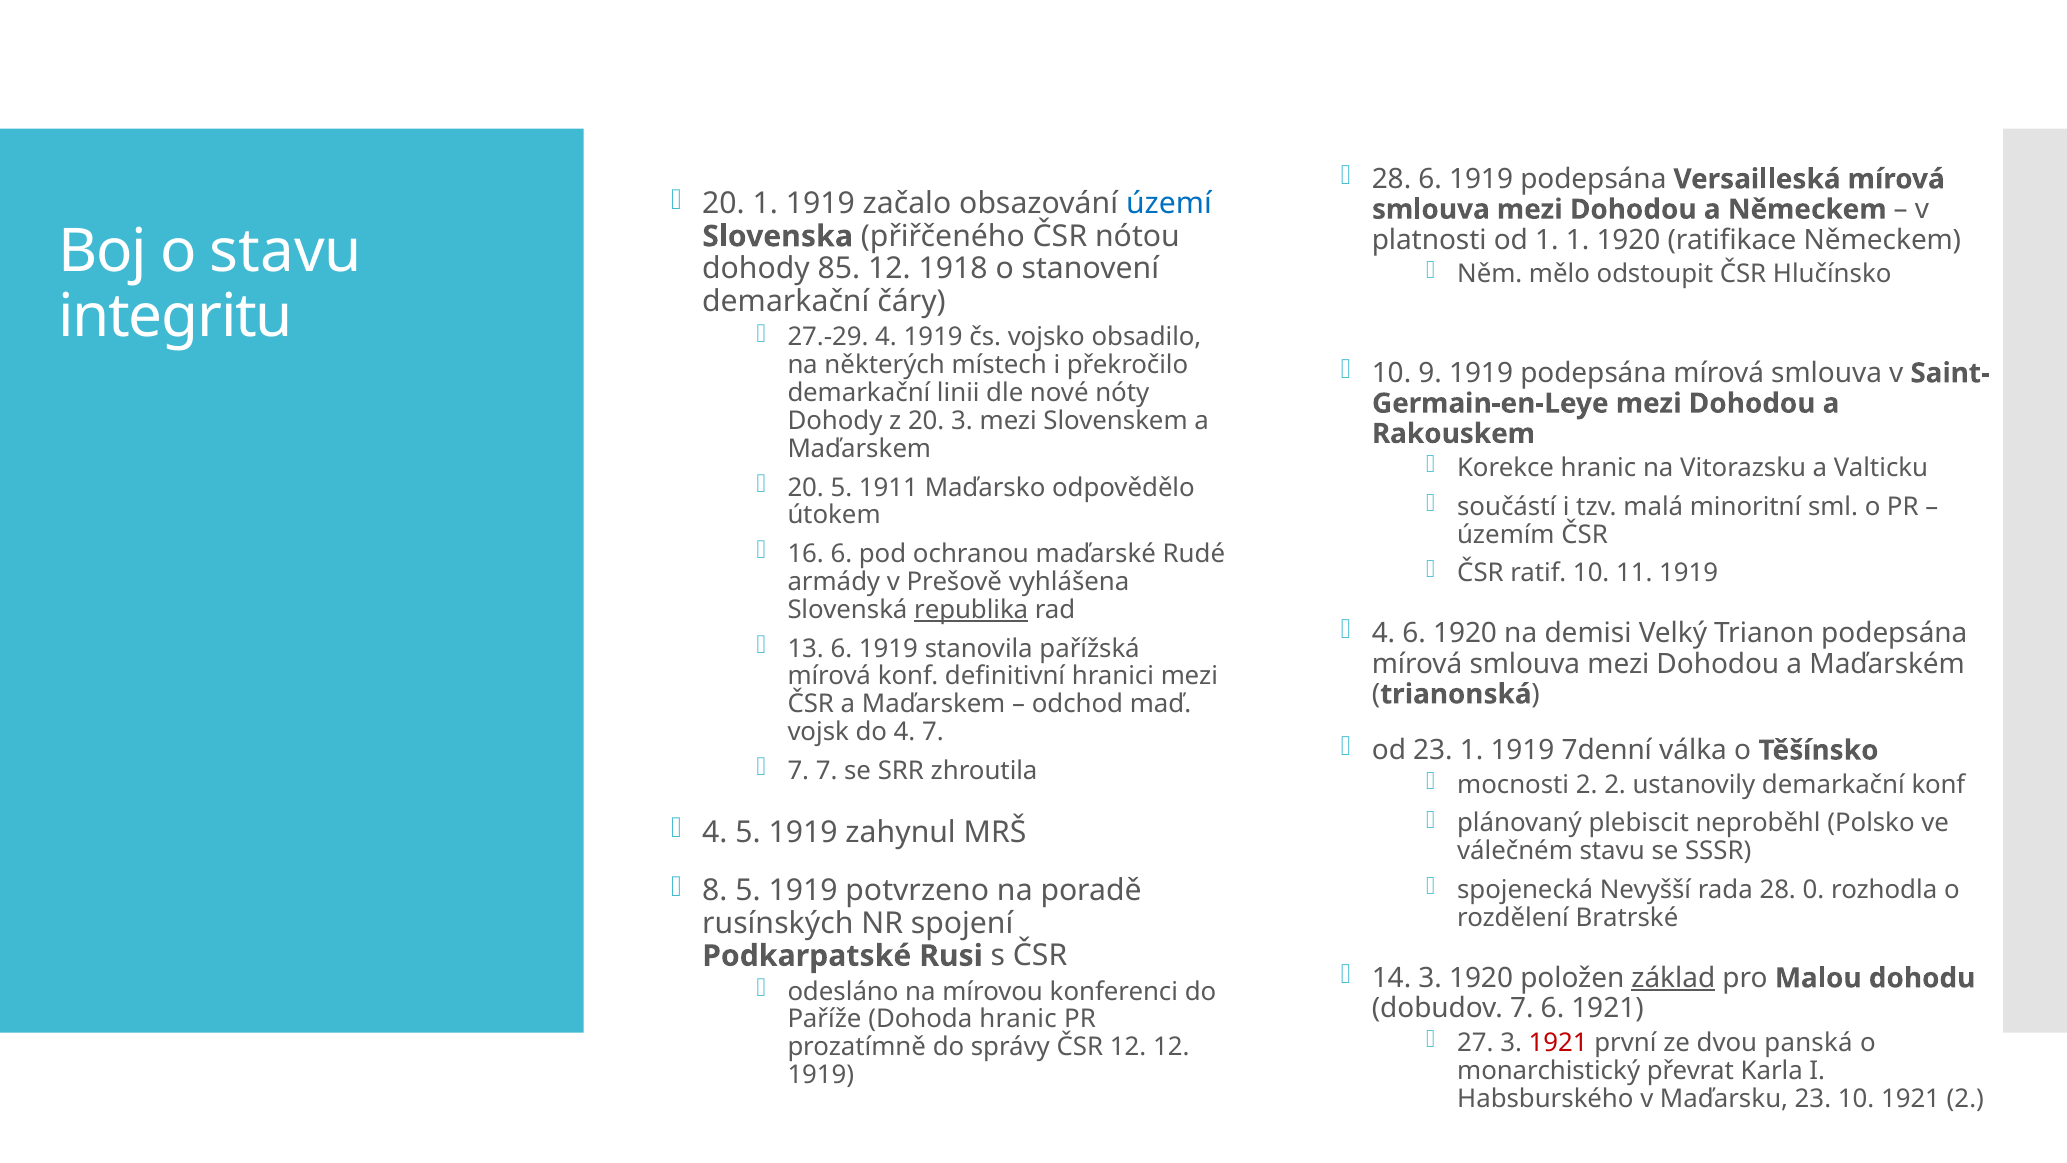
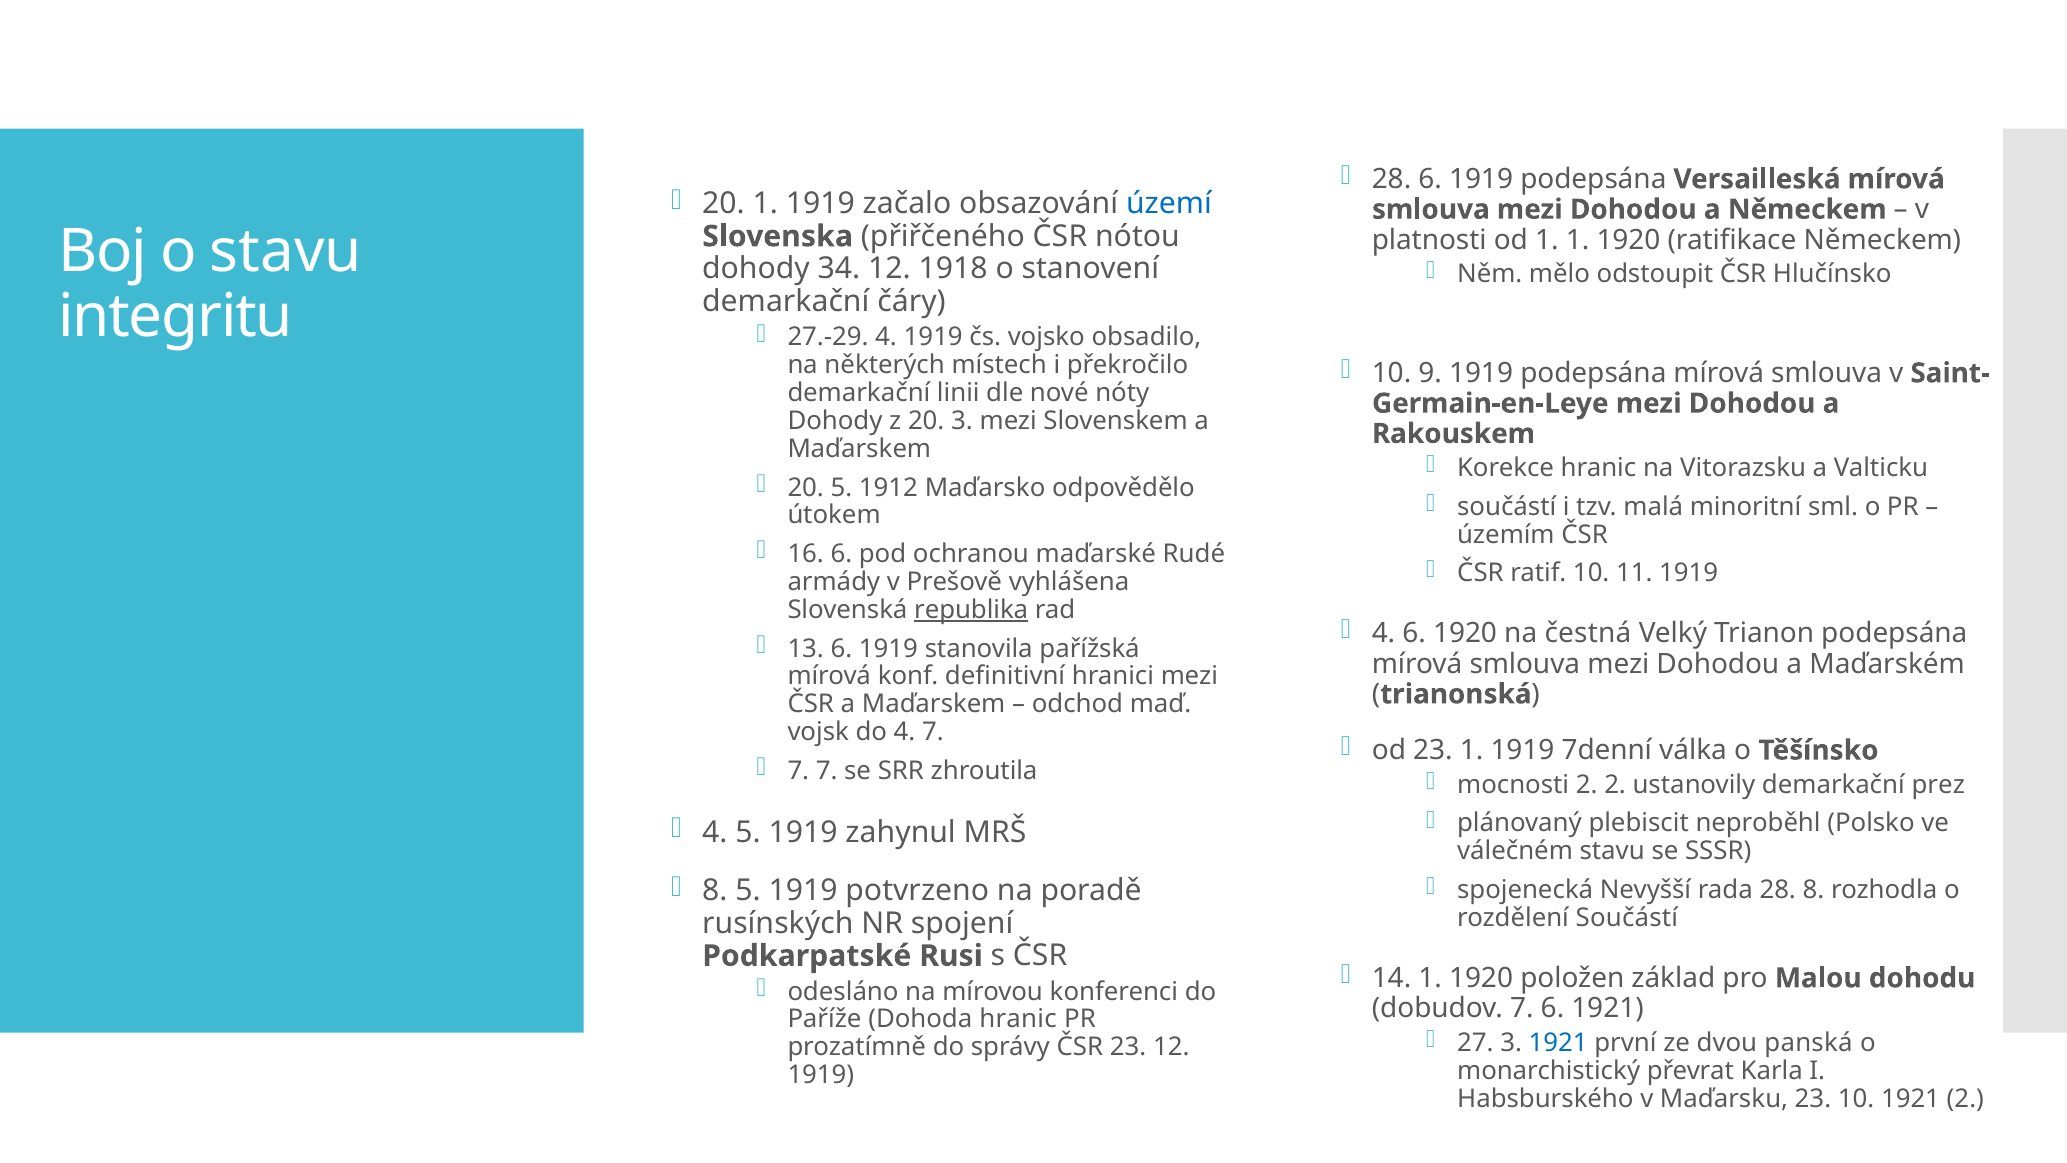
85: 85 -> 34 (839, 269)
1911: 1911 -> 1912 (888, 487)
demisi: demisi -> čestná (1588, 633)
demarkační konf: konf -> prez (1938, 785)
28 0: 0 -> 8 (1813, 890)
rozdělení Bratrské: Bratrské -> Součástí (1627, 918)
14 3: 3 -> 1 (1430, 978)
základ underline: present -> none (1673, 978)
1921 colour: red -> blue (1558, 1043)
ČSR 12: 12 -> 23 (1128, 1047)
